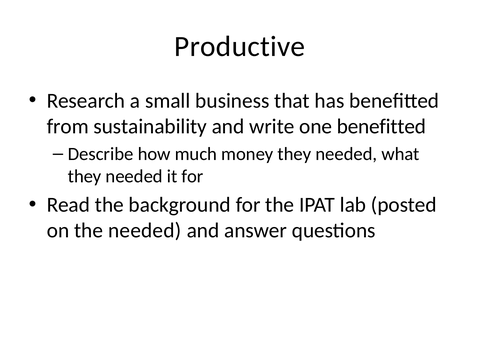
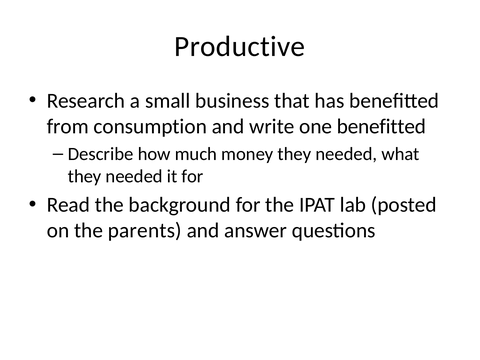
sustainability: sustainability -> consumption (150, 126)
the needed: needed -> parents (145, 230)
